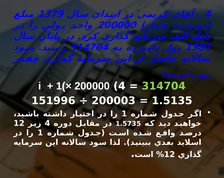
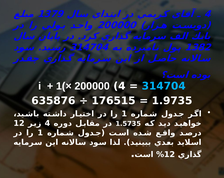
314704 colour: light green -> light blue (164, 86)
151996: 151996 -> 635876 (53, 101)
200003: 200003 -> 176515 (114, 101)
1.5135: 1.5135 -> 1.9735 (172, 101)
